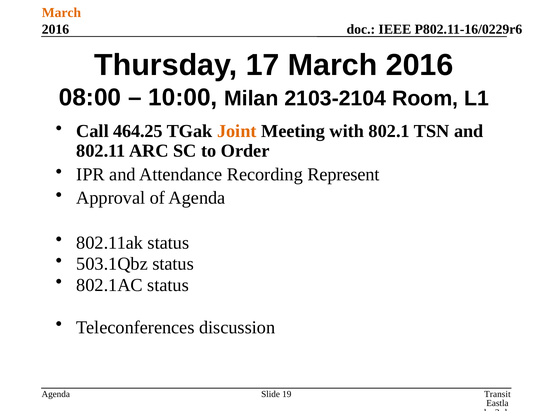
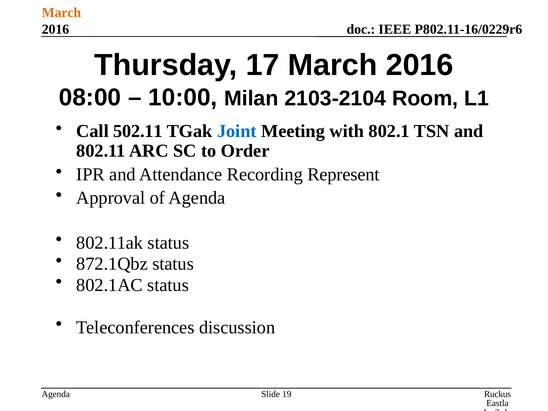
464.25: 464.25 -> 502.11 (138, 131)
Joint colour: orange -> blue (237, 131)
503.1Qbz: 503.1Qbz -> 872.1Qbz (112, 264)
Transit: Transit -> Ruckus (498, 394)
